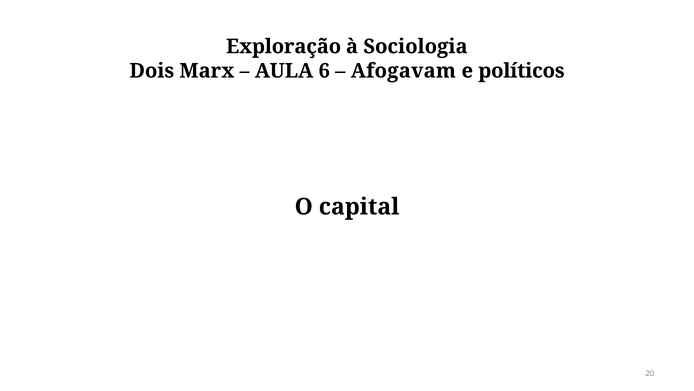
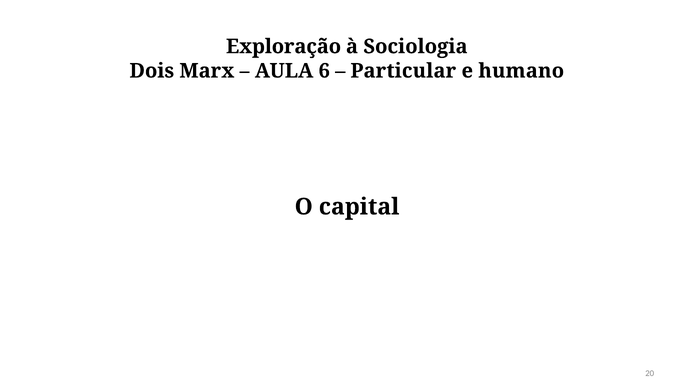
Afogavam: Afogavam -> Particular (403, 71)
políticos: políticos -> humano (521, 71)
